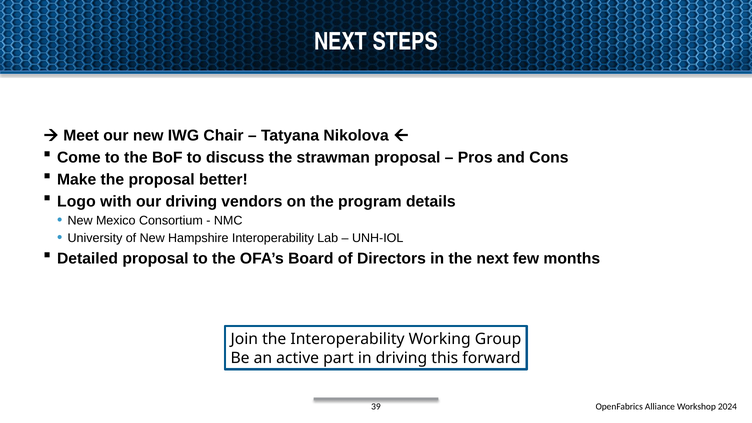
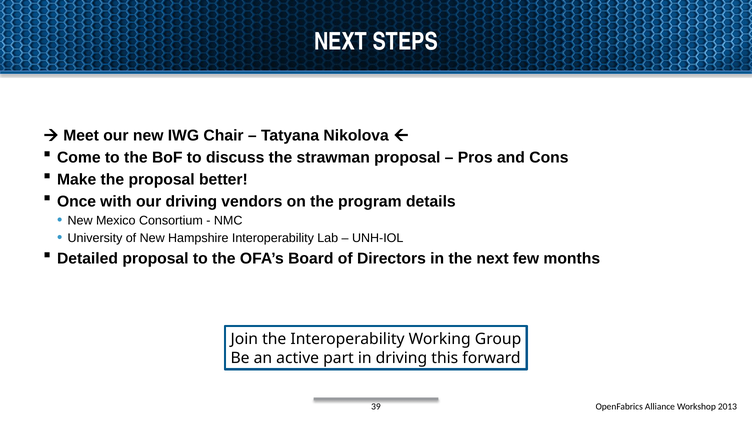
Logo: Logo -> Once (77, 201)
2024: 2024 -> 2013 (727, 407)
